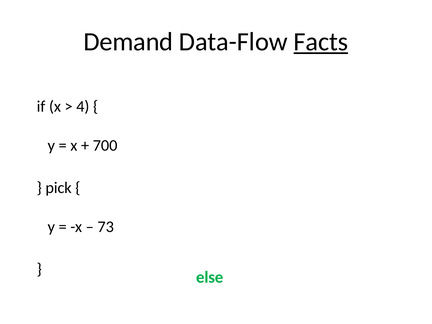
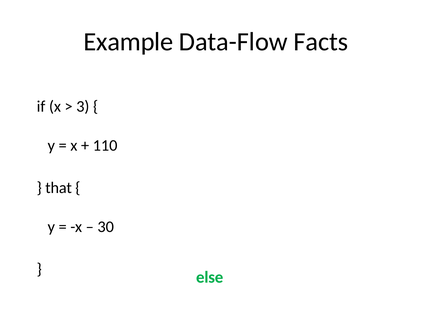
Demand: Demand -> Example (128, 42)
Facts underline: present -> none (321, 42)
4: 4 -> 3 (83, 107)
700: 700 -> 110 (105, 146)
pick: pick -> that (59, 188)
73: 73 -> 30 (106, 227)
